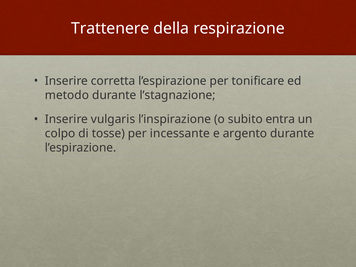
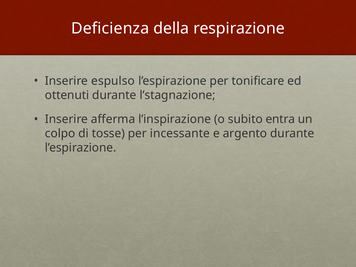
Trattenere: Trattenere -> Deficienza (110, 29)
corretta: corretta -> espulso (113, 81)
metodo: metodo -> ottenuti (67, 95)
vulgaris: vulgaris -> afferma (113, 119)
